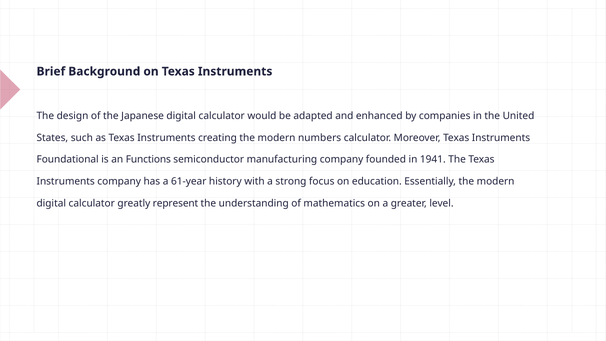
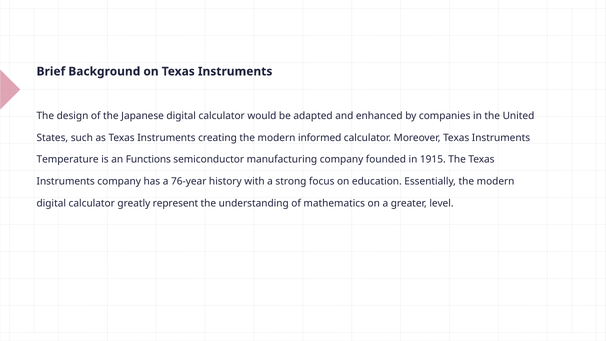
numbers: numbers -> informed (320, 138)
Foundational: Foundational -> Temperature (68, 160)
1941: 1941 -> 1915 (433, 160)
61-year: 61-year -> 76-year (189, 181)
